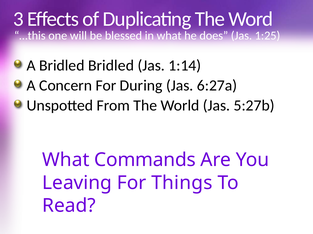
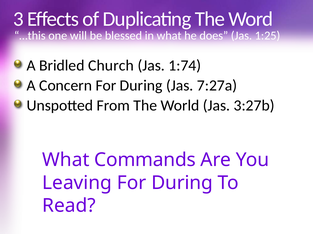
Bridled Bridled: Bridled -> Church (111, 66)
1:14: 1:14 -> 1:74 (185, 66)
6:27a: 6:27a -> 7:27a (217, 86)
5:27b: 5:27b -> 3:27b (254, 106)
Leaving For Things: Things -> During (182, 183)
